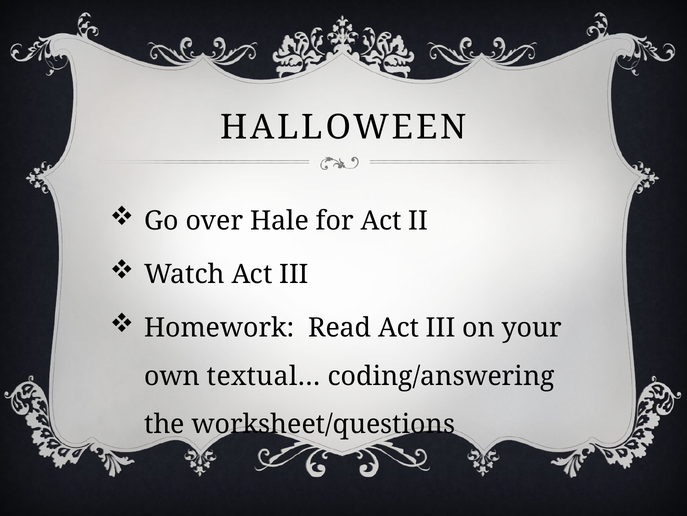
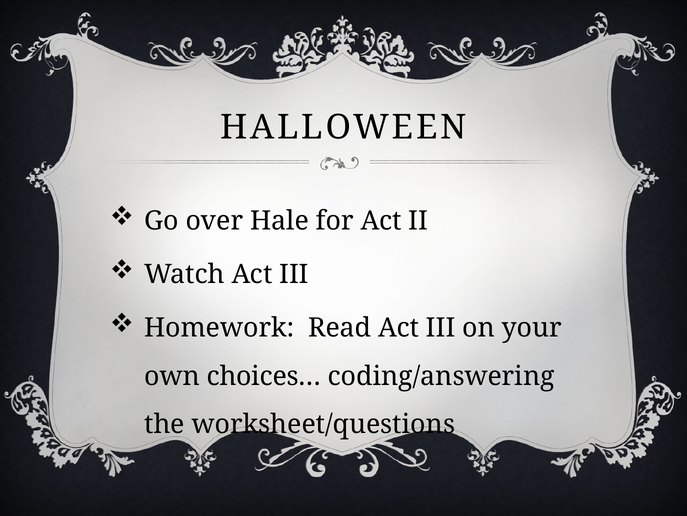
textual…: textual… -> choices… (264, 376)
